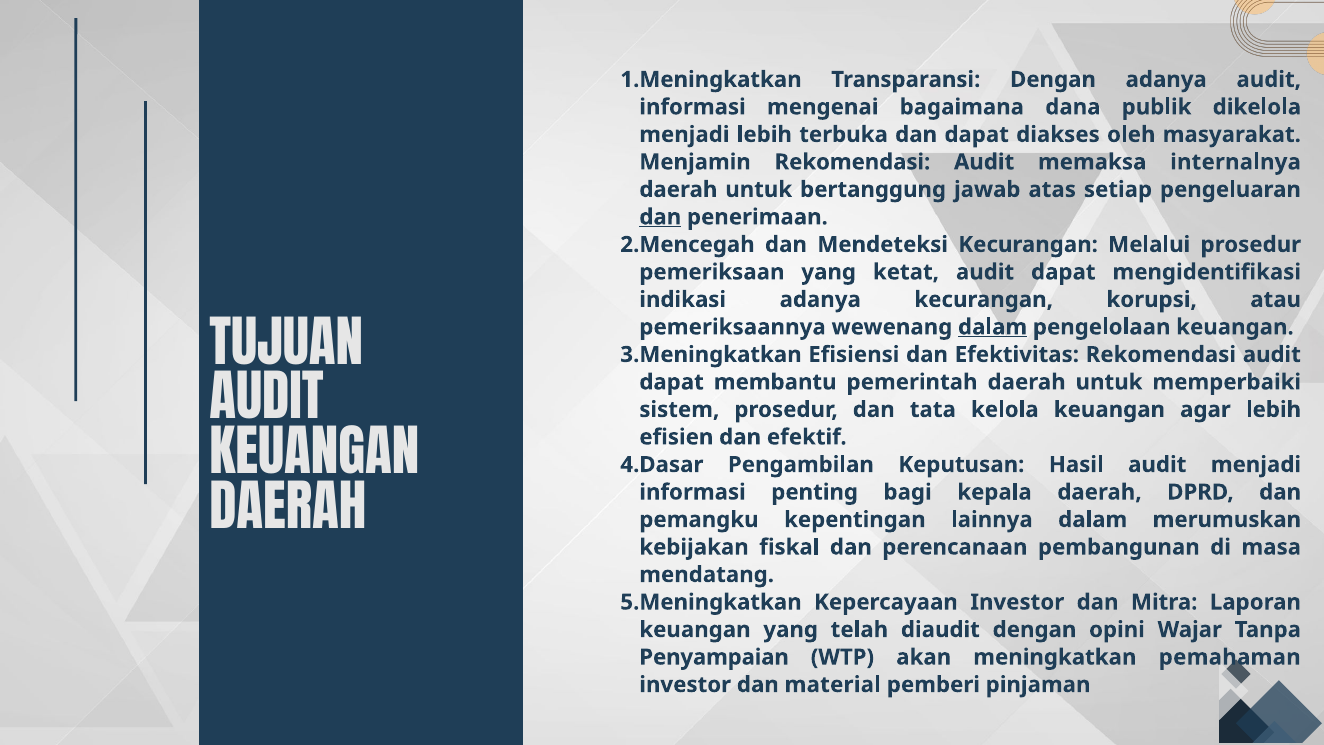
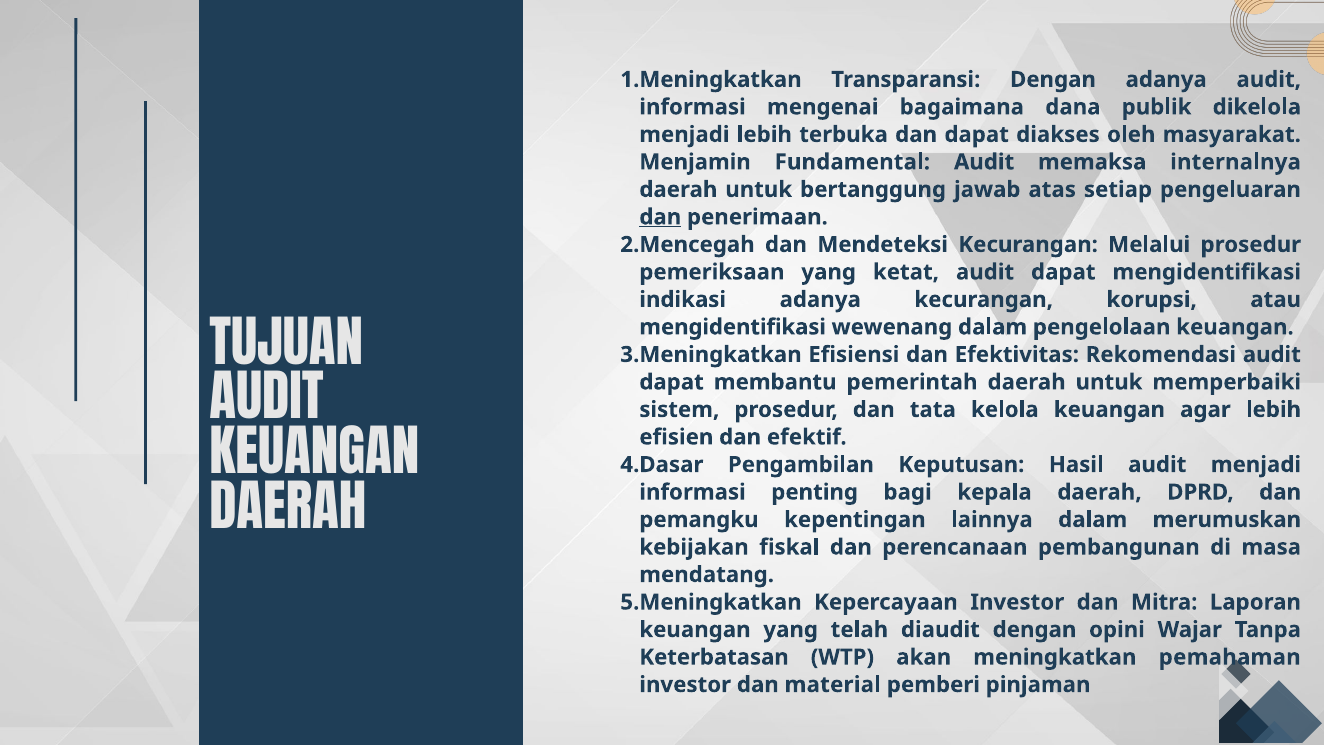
Menjamin Rekomendasi: Rekomendasi -> Fundamental (852, 162)
pemeriksaannya: pemeriksaannya -> mengidentifikasi (733, 327)
dalam underline: present -> none (993, 327)
Penyampaian: Penyampaian -> Keterbatasan (714, 657)
